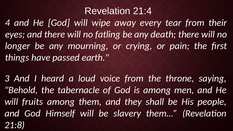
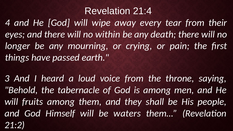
fatling: fatling -> within (108, 34)
slavery: slavery -> waters (127, 113)
21:8: 21:8 -> 21:2 (15, 125)
